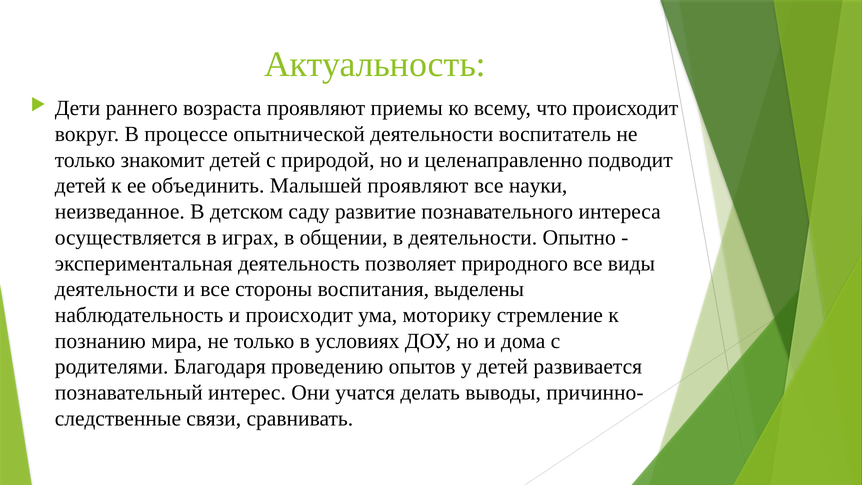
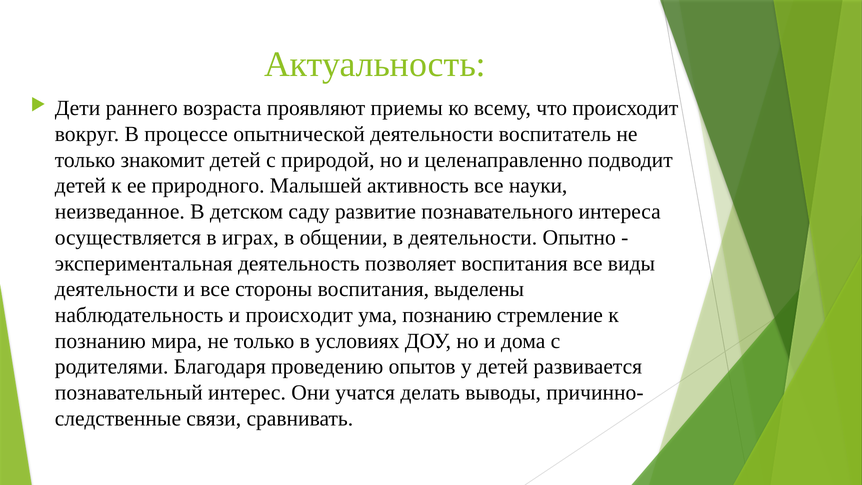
объединить: объединить -> природного (208, 186)
Малышей проявляют: проявляют -> активность (418, 186)
позволяет природного: природного -> воспитания (514, 263)
ума моторику: моторику -> познанию (447, 315)
